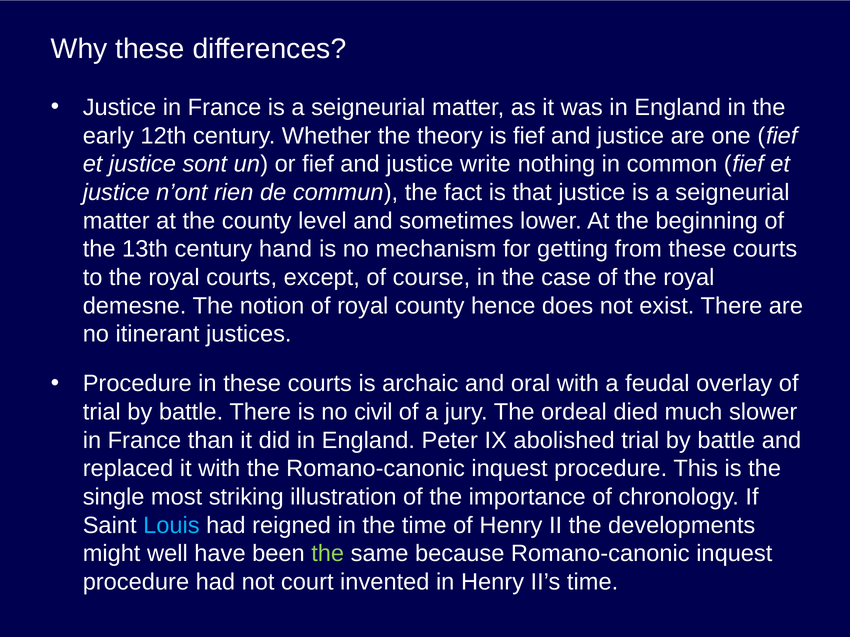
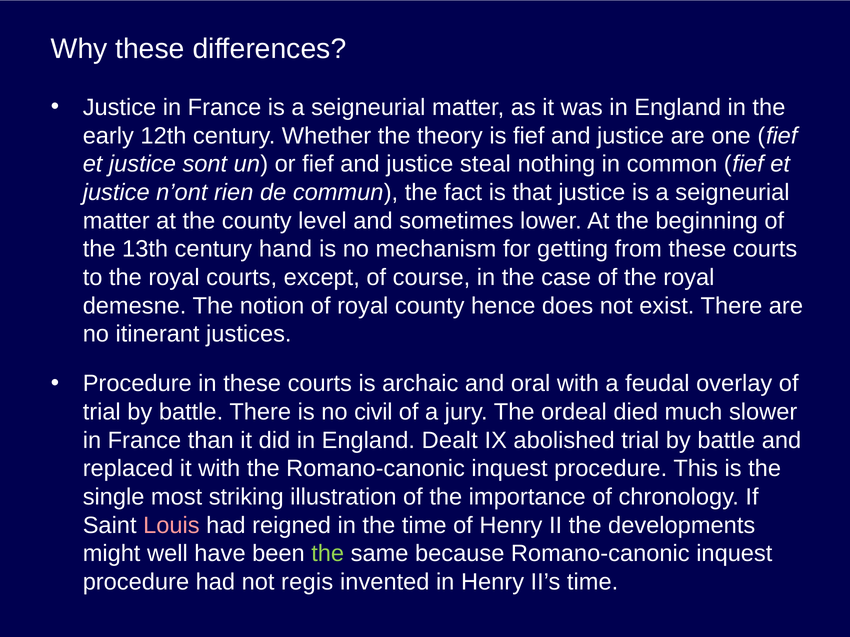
write: write -> steal (485, 164)
Peter: Peter -> Dealt (450, 441)
Louis colour: light blue -> pink (171, 526)
court: court -> regis (307, 582)
